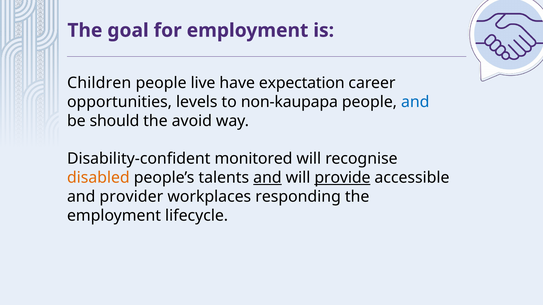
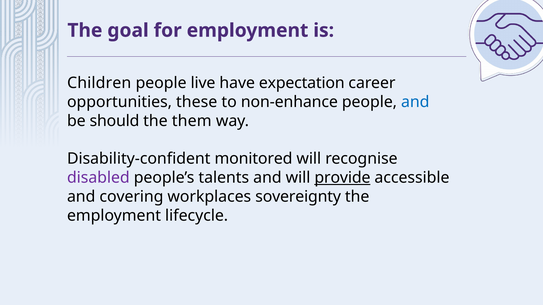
levels: levels -> these (197, 102)
non-kaupapa: non-kaupapa -> non-enhance (289, 102)
avoid: avoid -> them (192, 121)
disabled colour: orange -> purple (98, 178)
and underline: present -> none (267, 178)
provider: provider -> covering (131, 197)
responding: responding -> sovereignty (298, 197)
